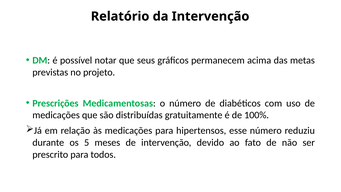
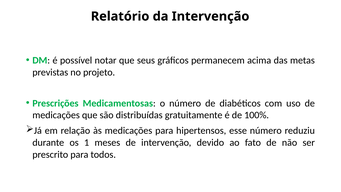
5: 5 -> 1 (87, 142)
